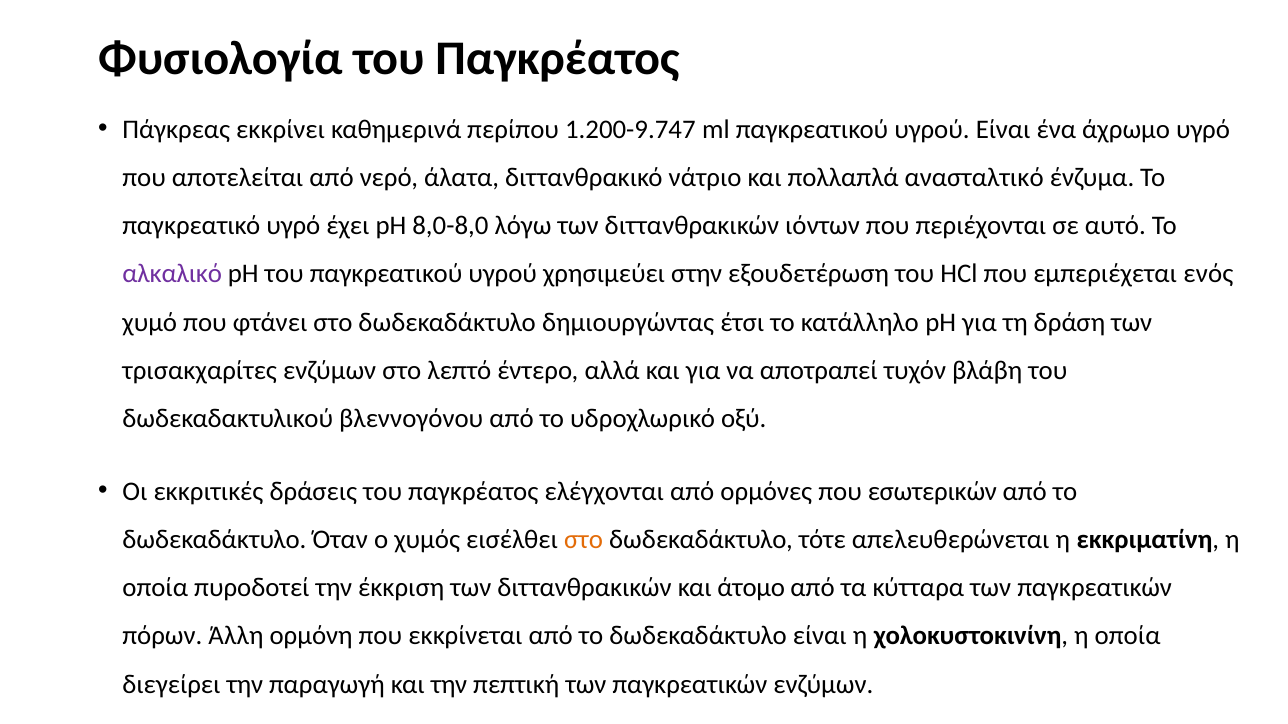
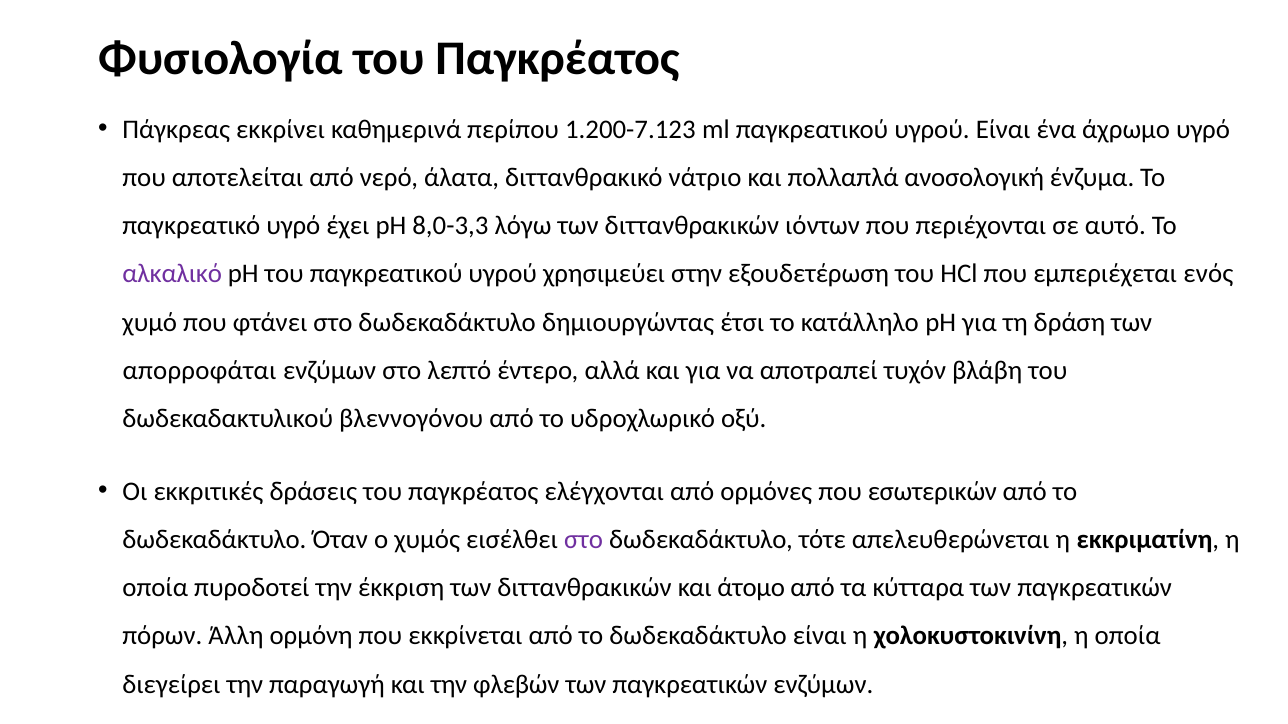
1.200-9.747: 1.200-9.747 -> 1.200-7.123 (630, 129)
ανασταλτικό: ανασταλτικό -> ανοσολογική (974, 178)
8,0-8,0: 8,0-8,0 -> 8,0-3,3 (450, 226)
τρισακχαρίτες: τρισακχαρίτες -> απορροφάται (200, 371)
στο colour: orange -> purple (584, 540)
πεπτική: πεπτική -> φλεβών (516, 685)
